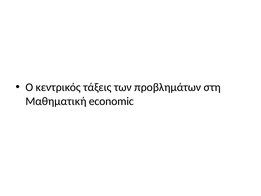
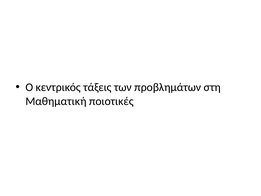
economic: economic -> ποιοτικές (111, 101)
